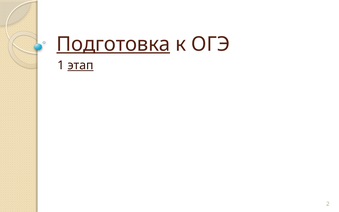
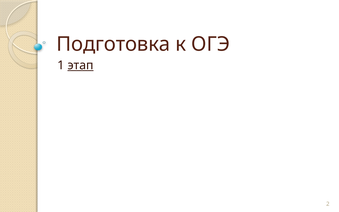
Подготовка underline: present -> none (113, 44)
